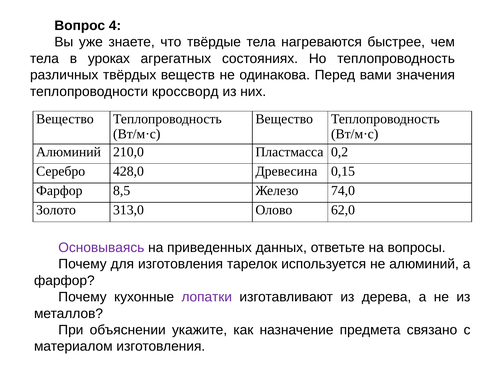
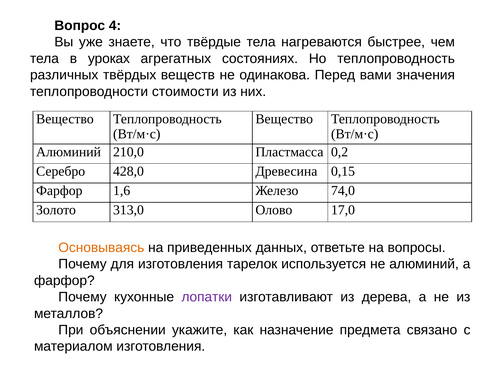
кроссворд: кроссворд -> стоимости (185, 91)
8,5: 8,5 -> 1,6 (122, 191)
62,0: 62,0 -> 17,0 (343, 210)
Основываясь colour: purple -> orange (101, 248)
